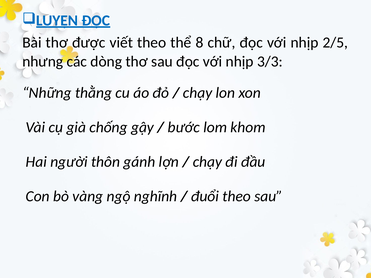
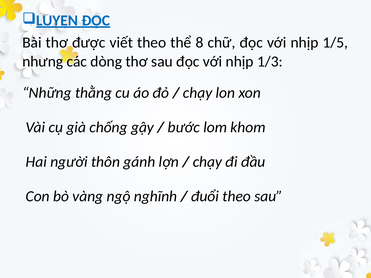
2/5: 2/5 -> 1/5 (335, 43)
3/3: 3/3 -> 1/3 (270, 62)
